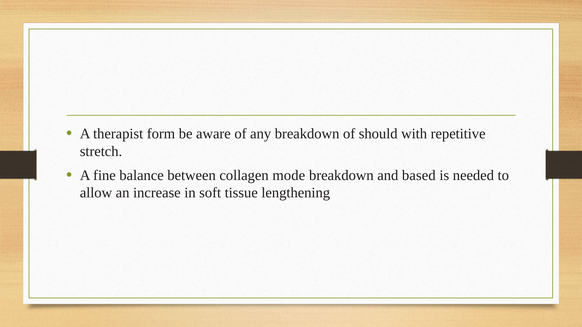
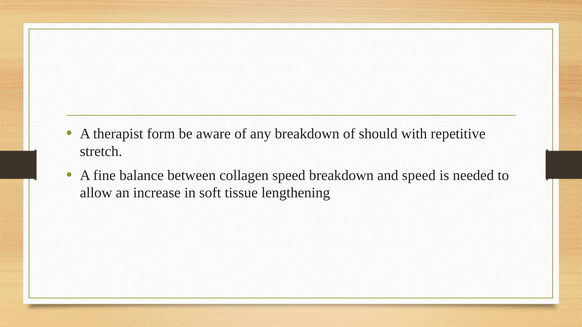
collagen mode: mode -> speed (289, 175)
and based: based -> speed (419, 175)
